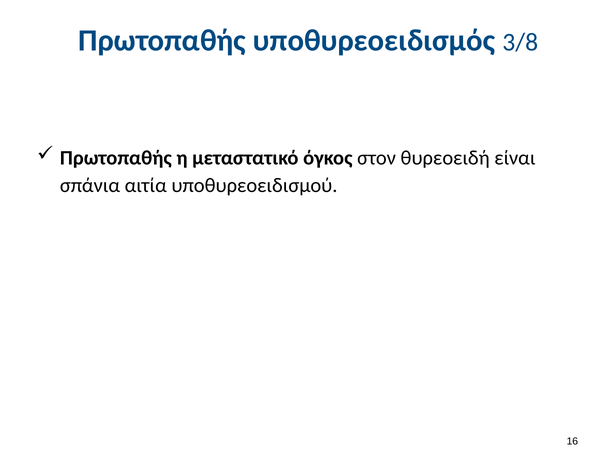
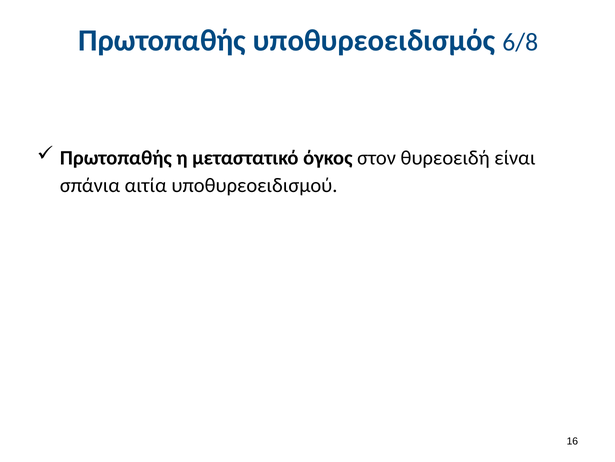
3/8: 3/8 -> 6/8 (520, 42)
